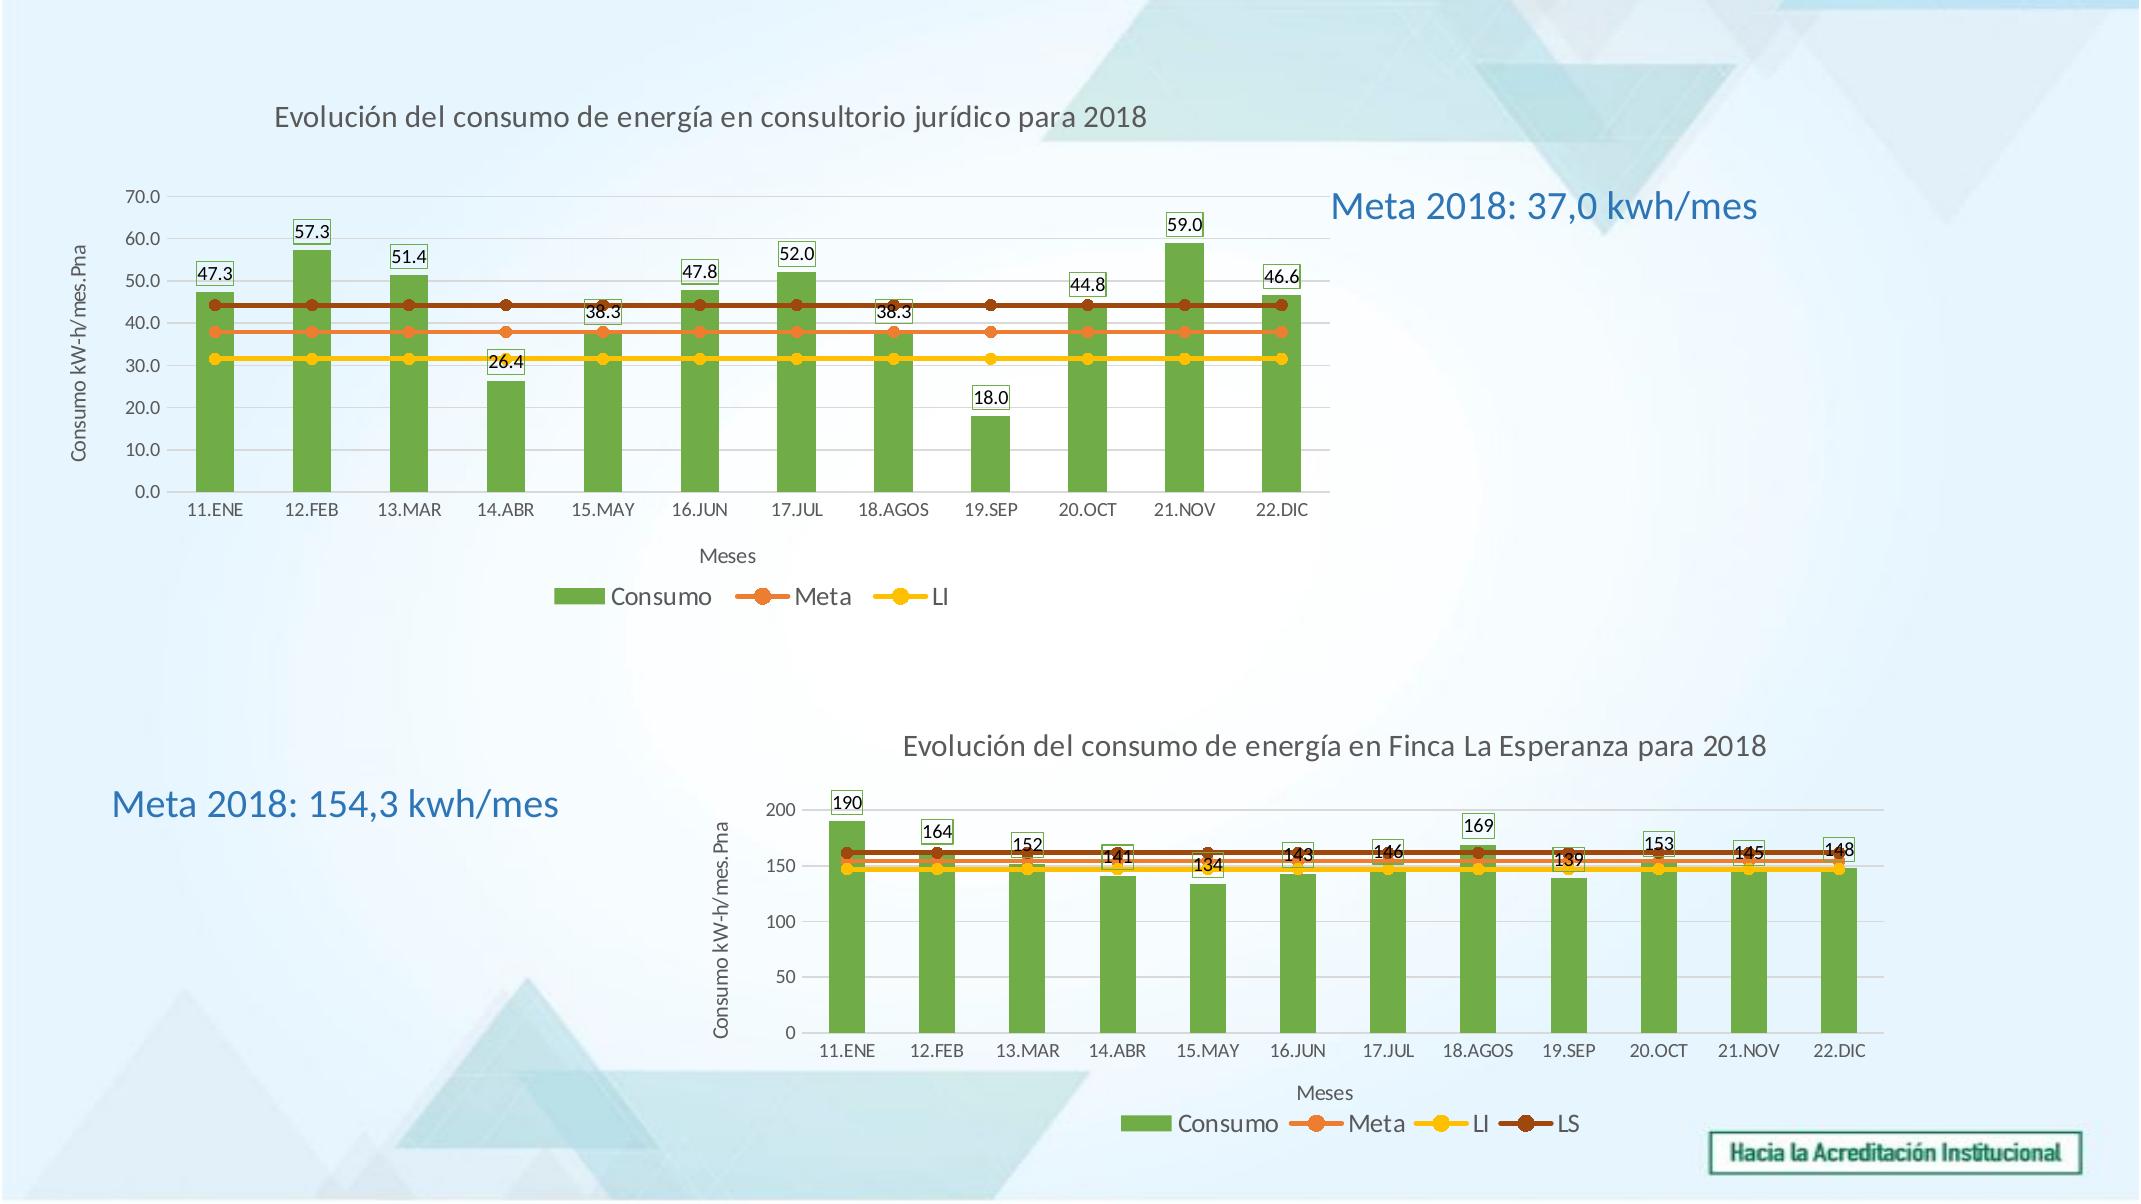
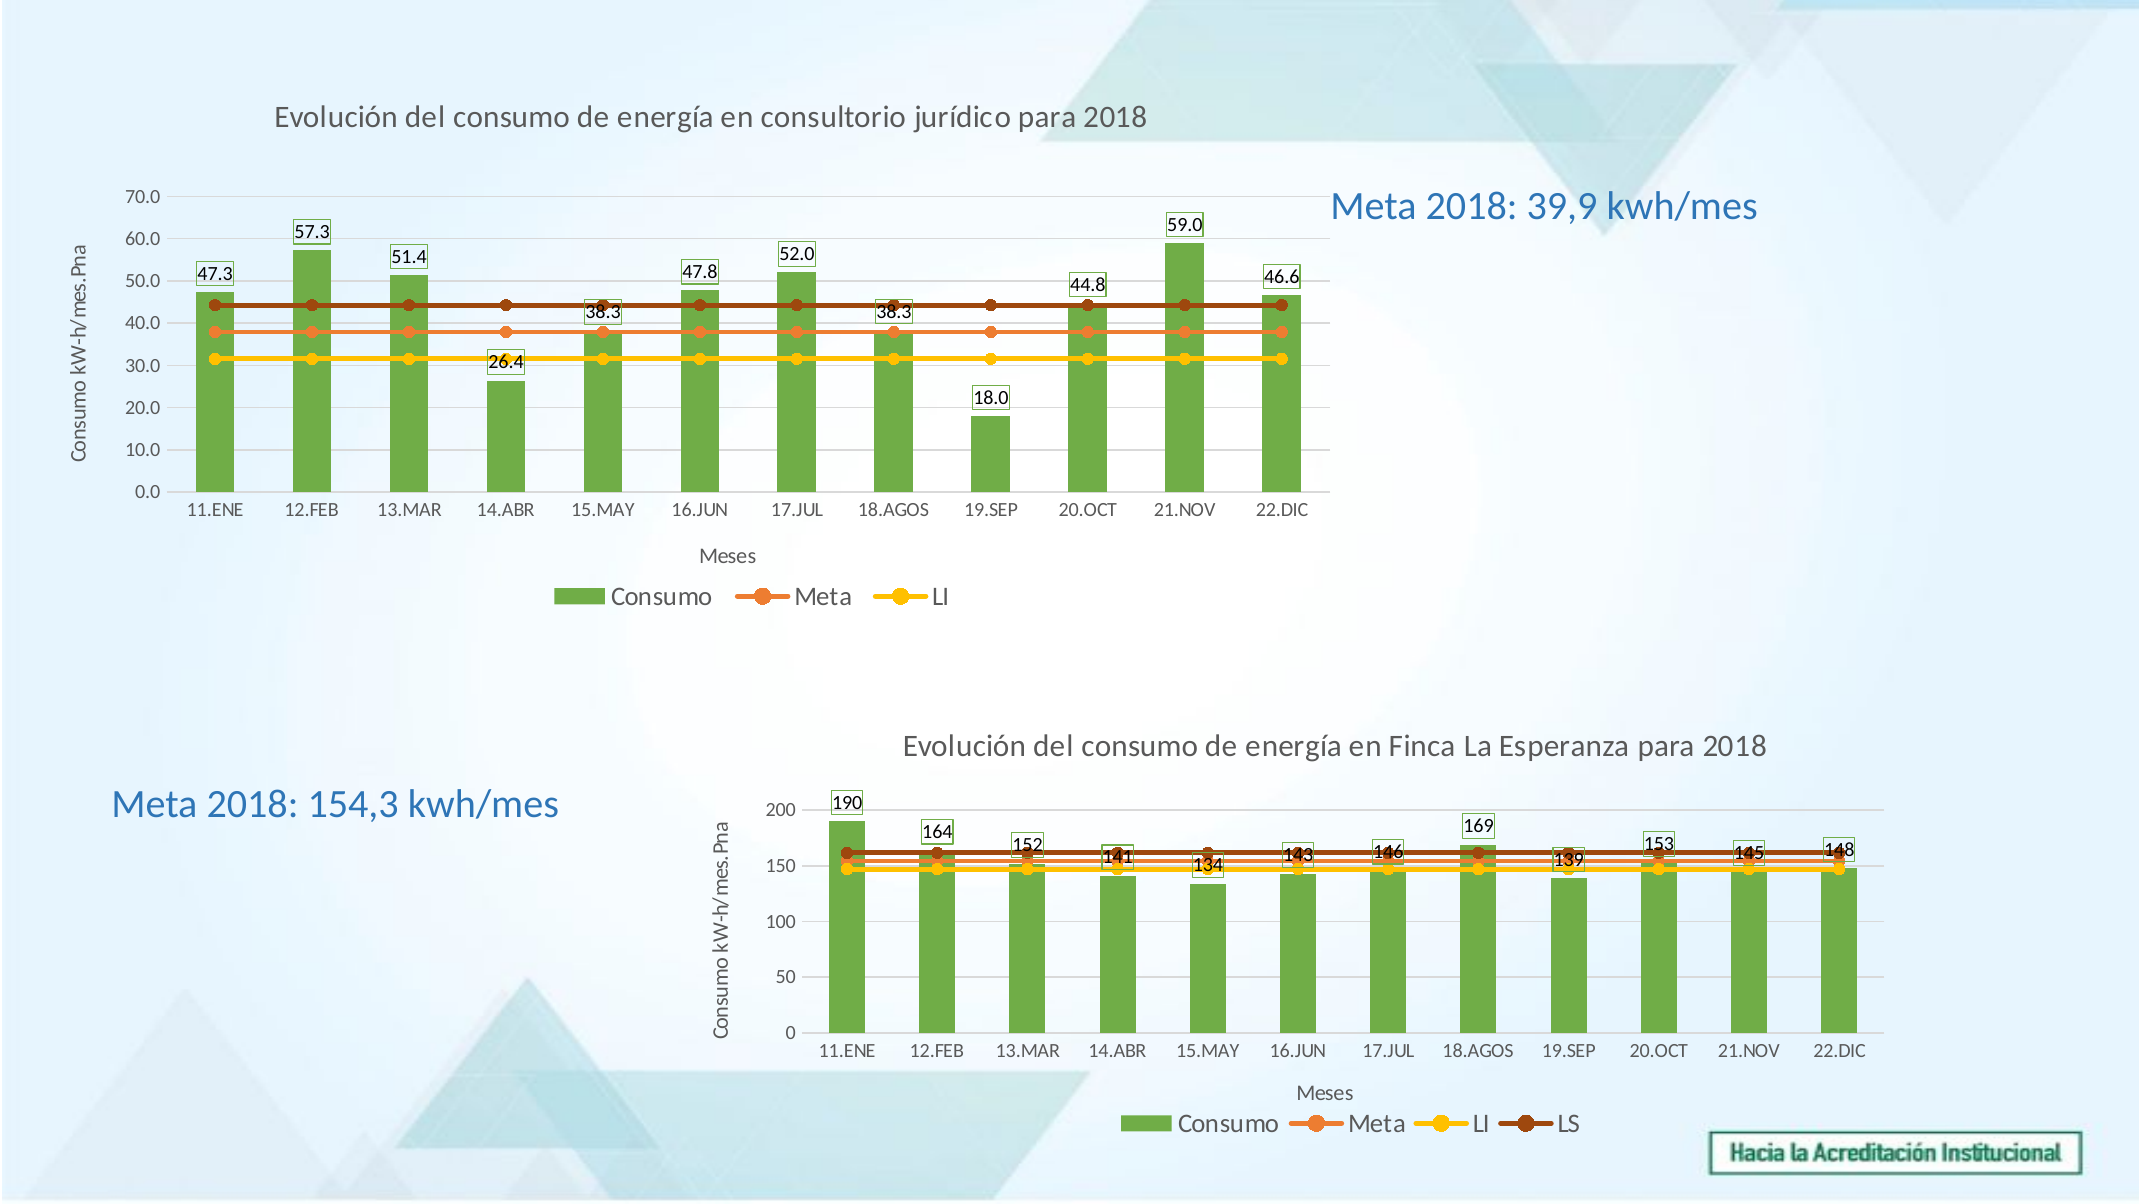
37,0: 37,0 -> 39,9 (1562, 206)
